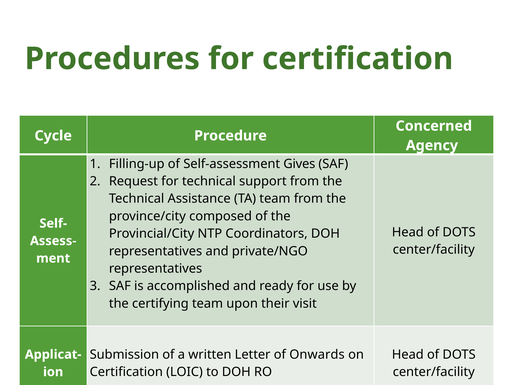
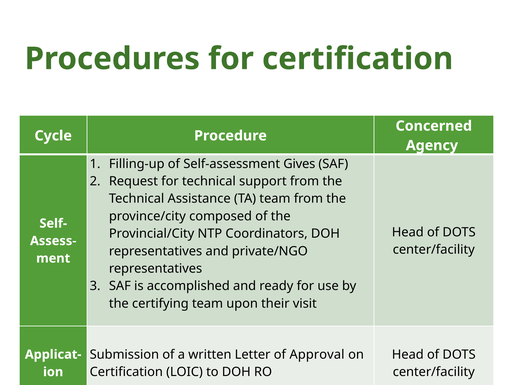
Onwards: Onwards -> Approval (317, 354)
